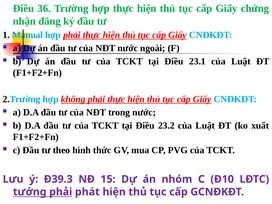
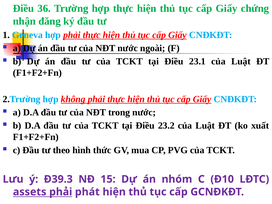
Manual: Manual -> Geneva (27, 35)
tướng: tướng -> assets (30, 192)
